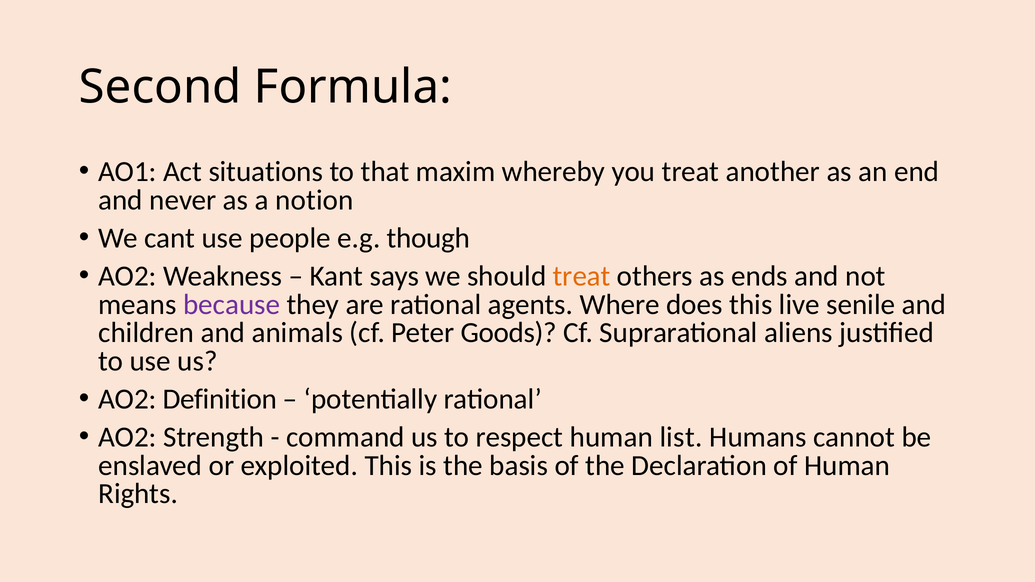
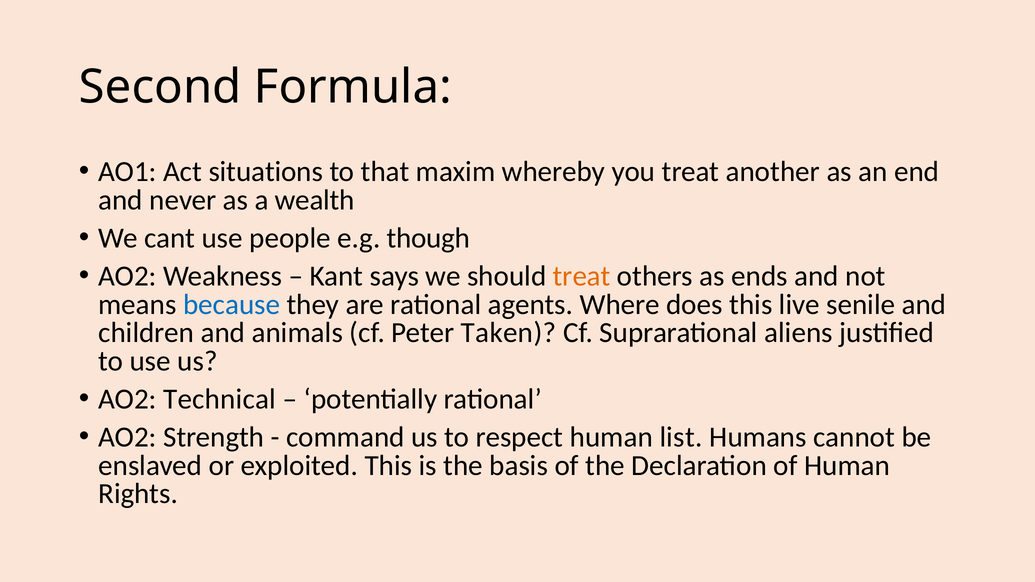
notion: notion -> wealth (315, 200)
because colour: purple -> blue (232, 305)
Goods: Goods -> Taken (509, 333)
Definition: Definition -> Technical (219, 399)
